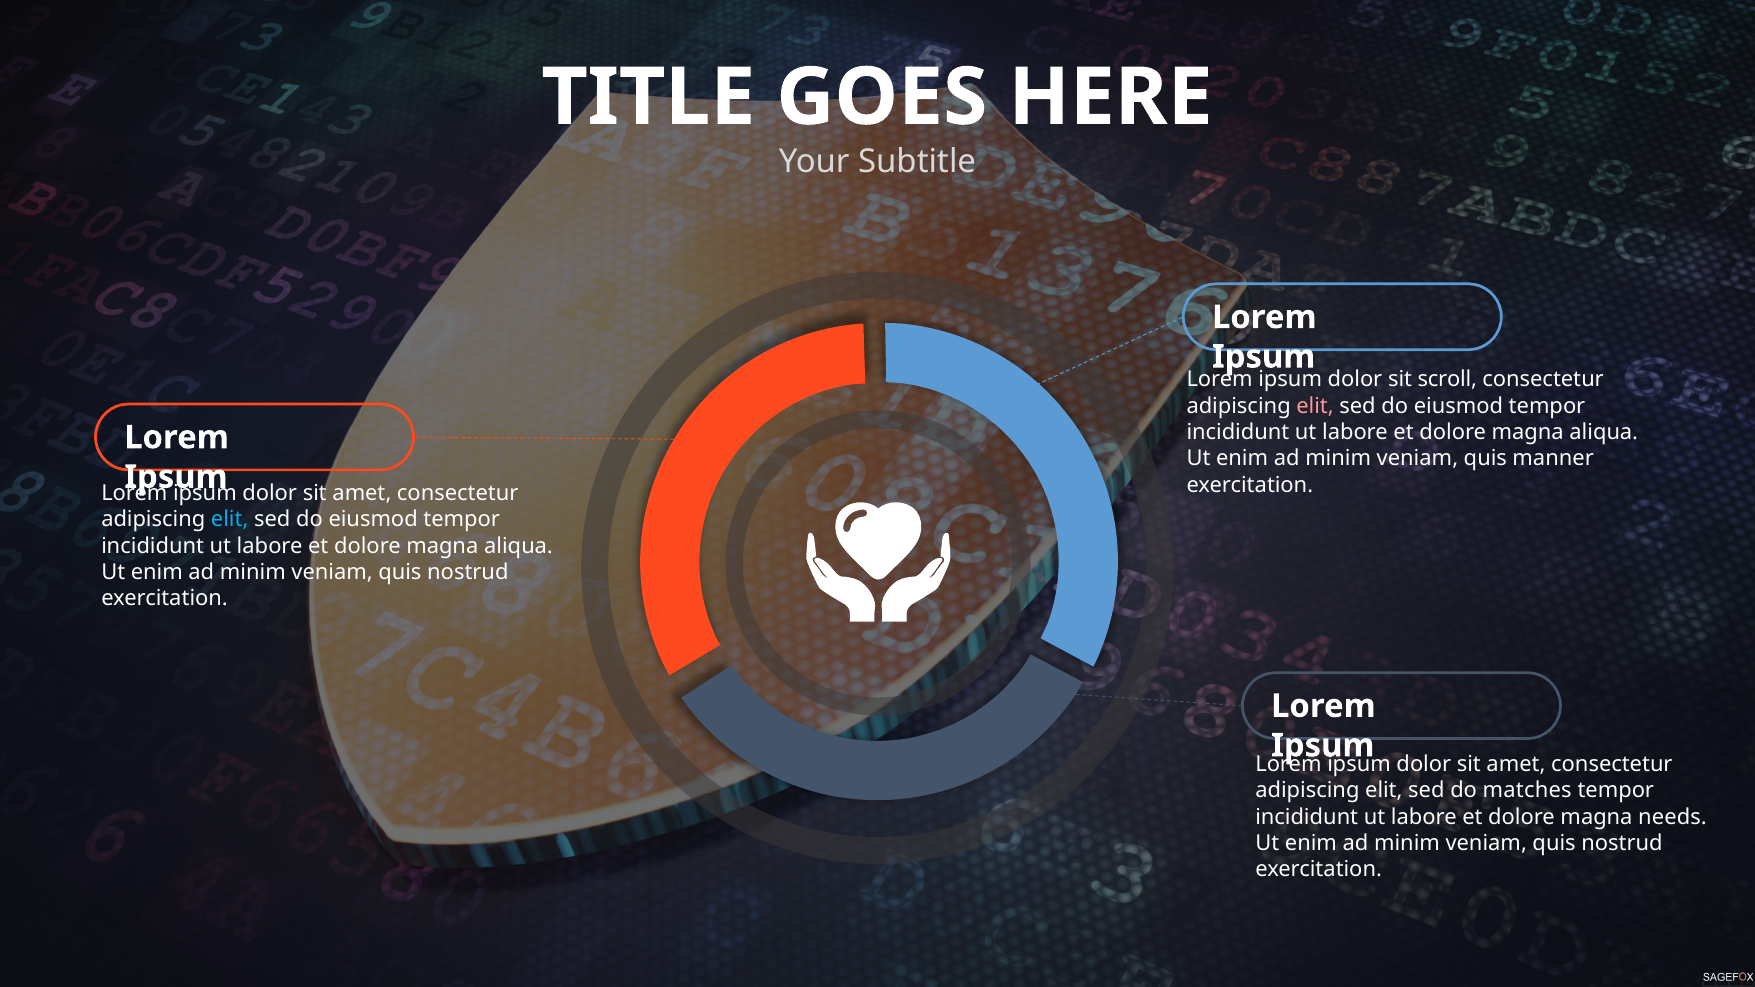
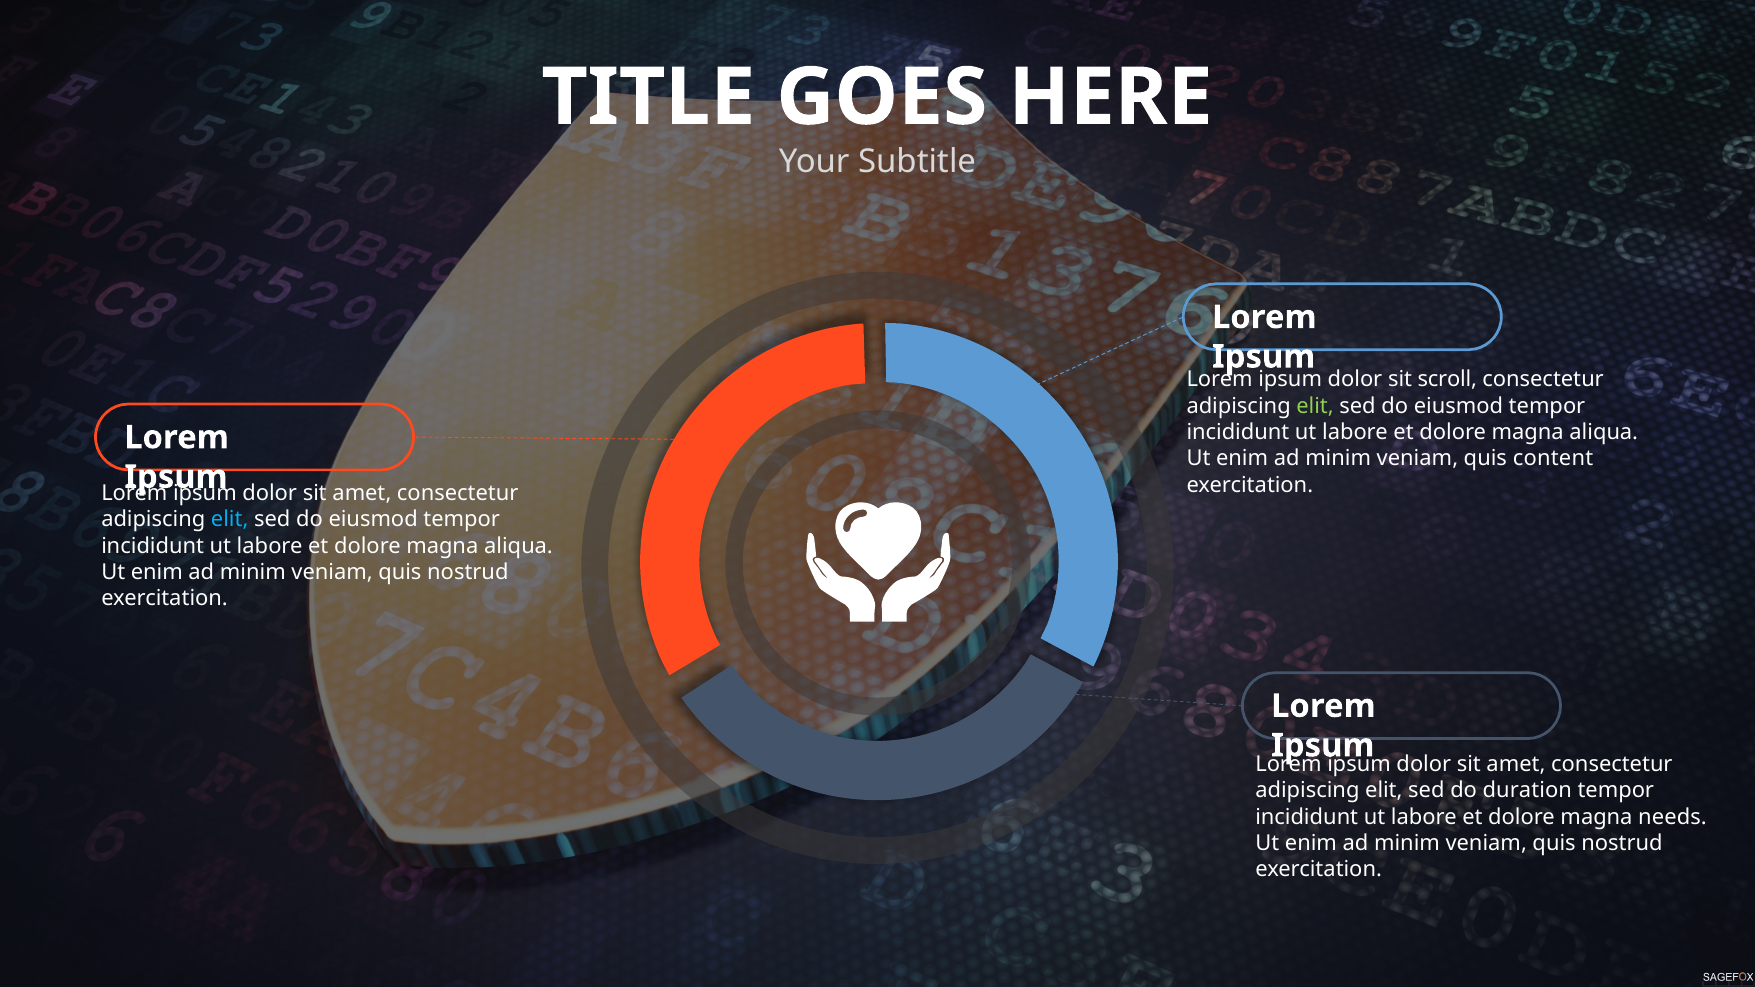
elit colour: pink -> light green (1315, 406)
manner: manner -> content (1553, 459)
matches: matches -> duration (1527, 791)
